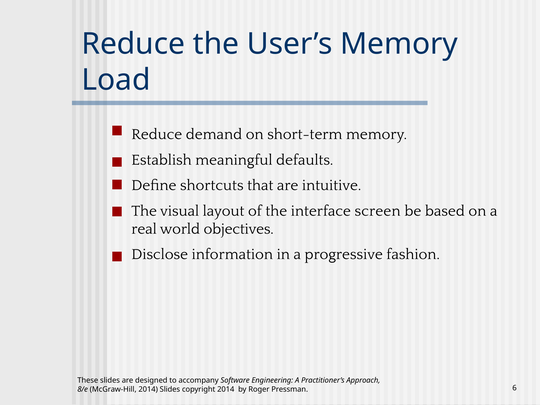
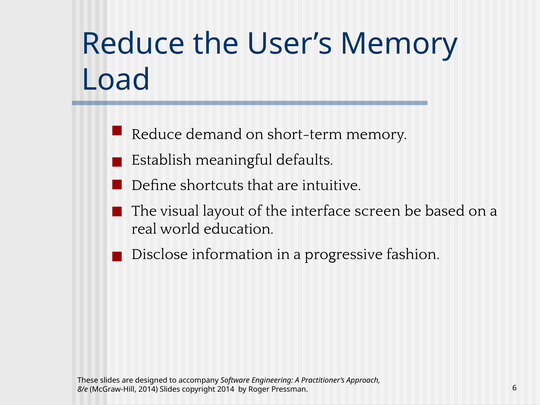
objectives: objectives -> education (239, 229)
